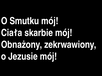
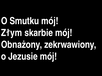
Ciała: Ciała -> Złym (12, 33)
